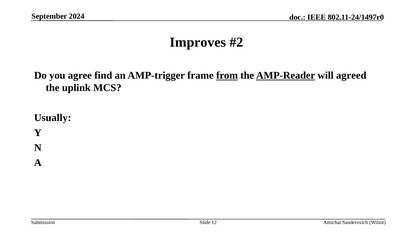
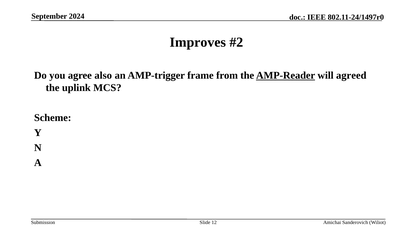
find: find -> also (103, 76)
from underline: present -> none (227, 76)
Usually: Usually -> Scheme (53, 118)
